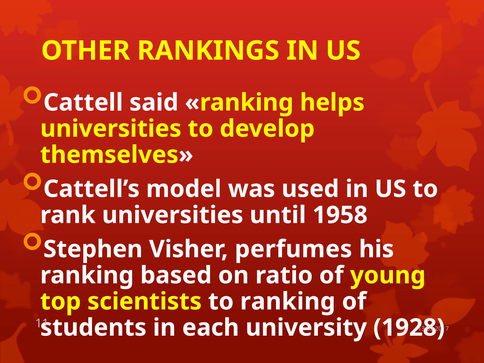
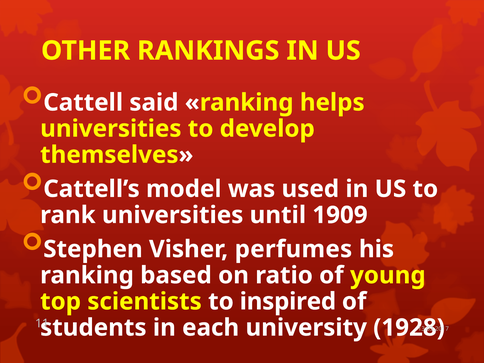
1958: 1958 -> 1909 (340, 215)
to ranking: ranking -> inspired (288, 301)
